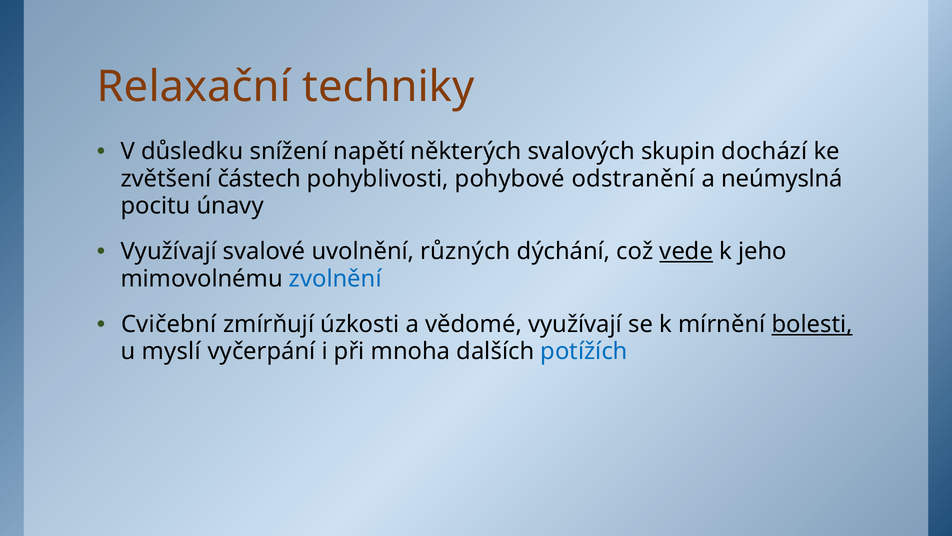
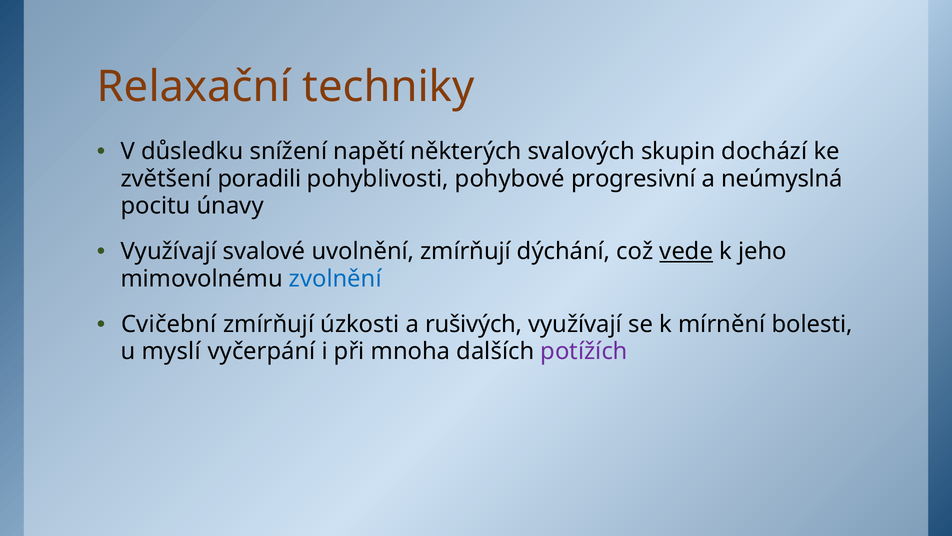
částech: částech -> poradili (259, 179)
odstranění: odstranění -> progresivní (634, 179)
uvolnění různých: různých -> zmírňují (466, 251)
vědomé: vědomé -> rušivých (474, 324)
bolesti underline: present -> none (812, 324)
potížích colour: blue -> purple (584, 351)
